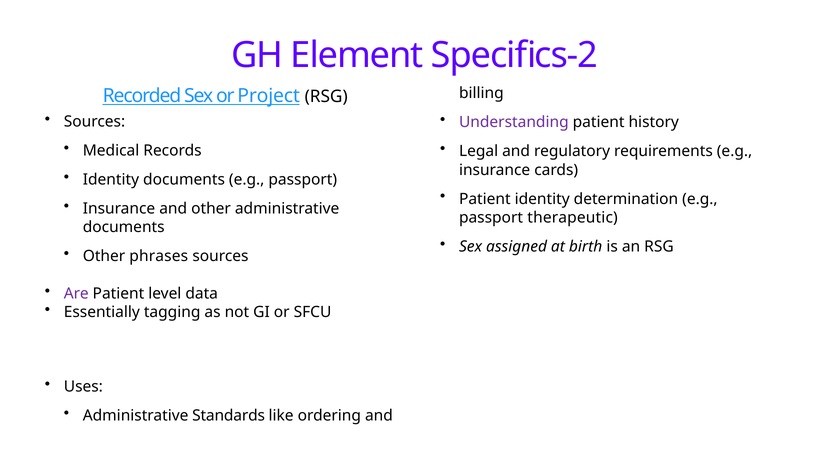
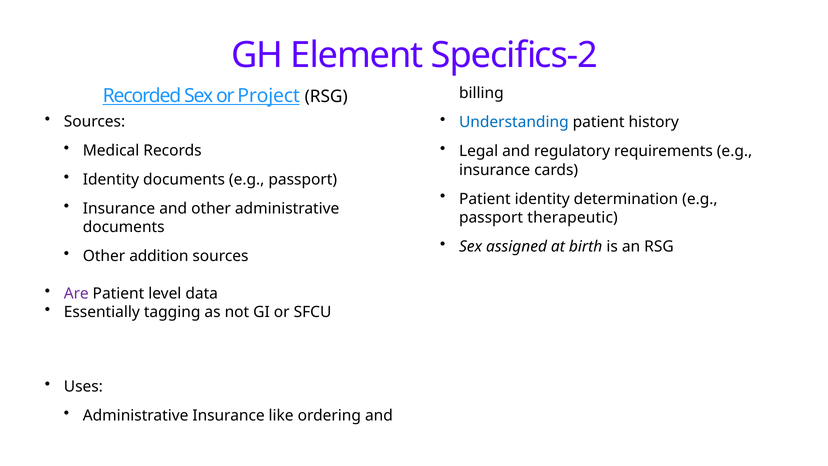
Understanding colour: purple -> blue (514, 122)
phrases: phrases -> addition (159, 256)
Administrative Standards: Standards -> Insurance (229, 416)
